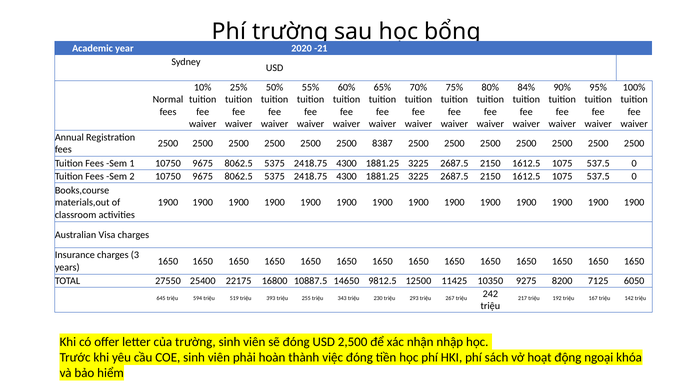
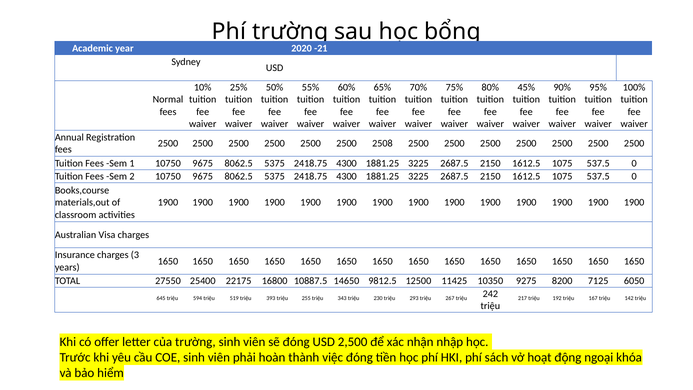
84%: 84% -> 45% (526, 87)
8387: 8387 -> 2508 (382, 143)
